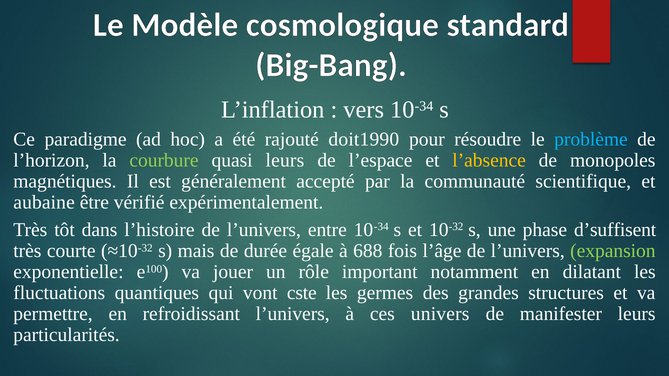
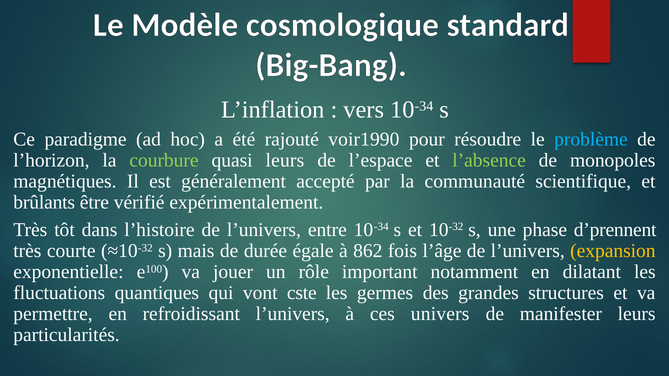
doit1990: doit1990 -> voir1990 (364, 139)
l’absence colour: yellow -> light green (489, 160)
aubaine: aubaine -> brûlants (44, 203)
d’suffisent: d’suffisent -> d’prennent (615, 230)
688: 688 -> 862 (368, 251)
expansion colour: light green -> yellow (613, 251)
